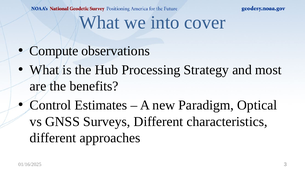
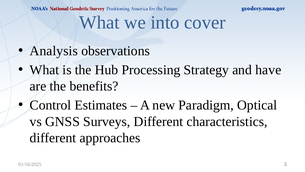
Compute: Compute -> Analysis (54, 51)
most: most -> have (268, 70)
